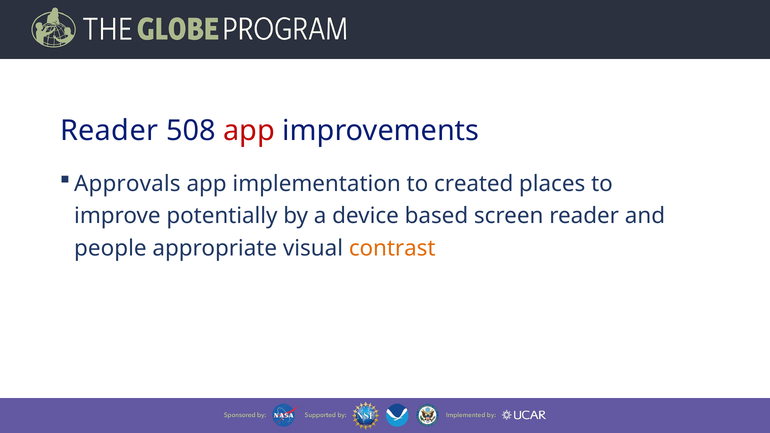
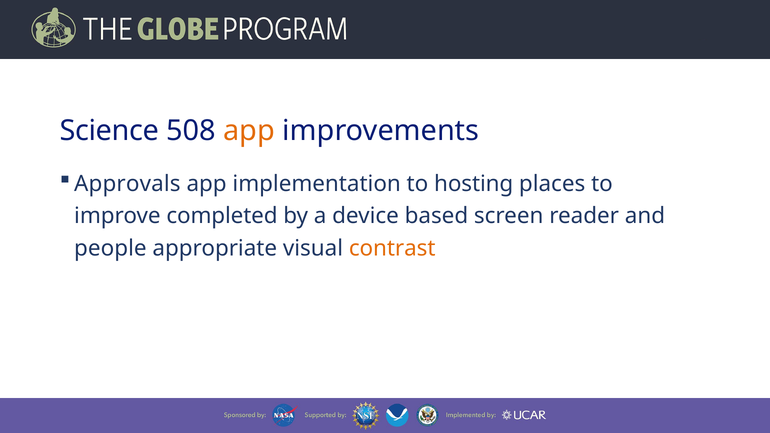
Reader: Reader -> Science (109, 131)
app colour: red -> orange (249, 131)
created: created -> hosting (474, 184)
potentially: potentially -> completed (222, 216)
